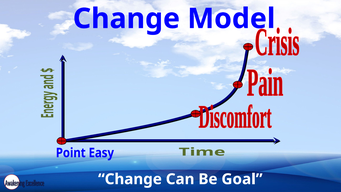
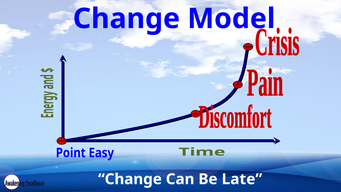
Goal: Goal -> Late (242, 179)
